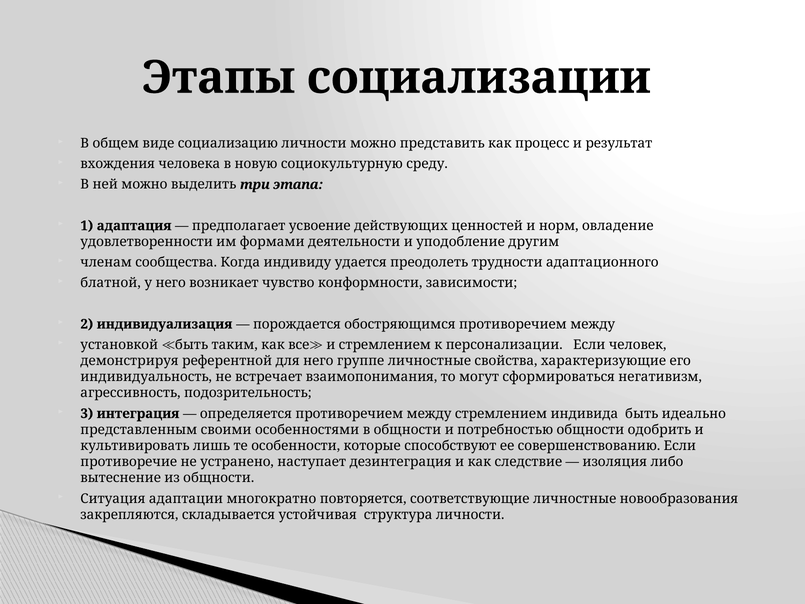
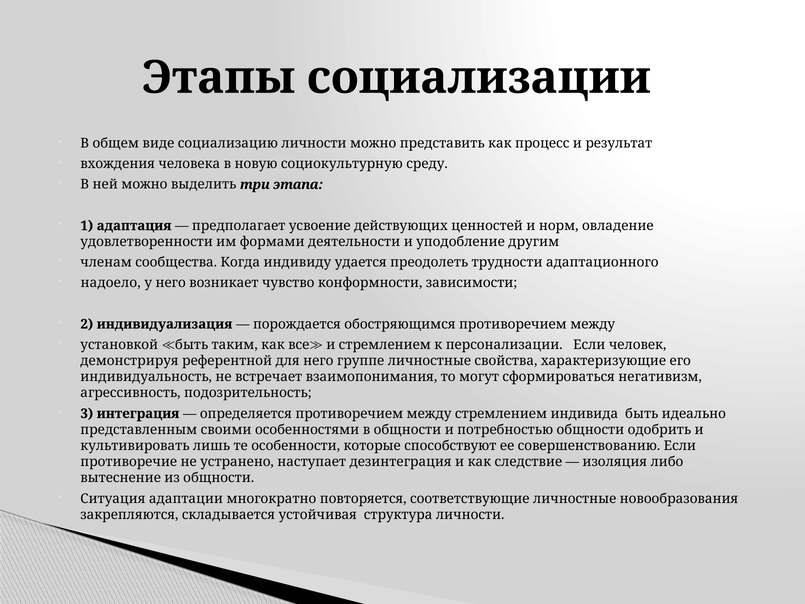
блатной: блатной -> надоело (111, 283)
